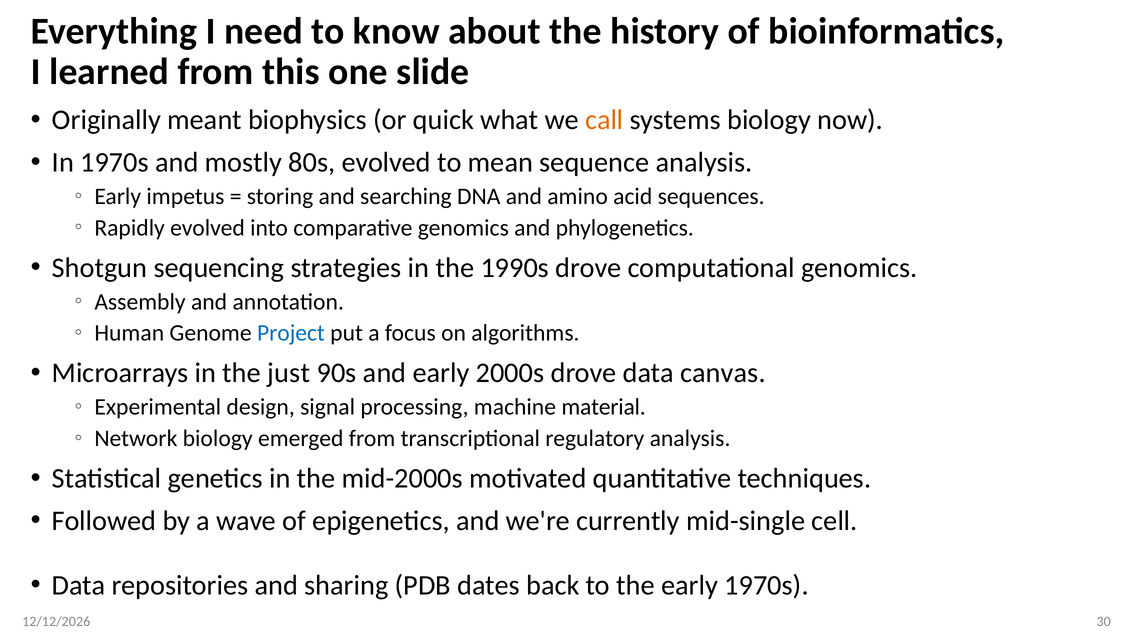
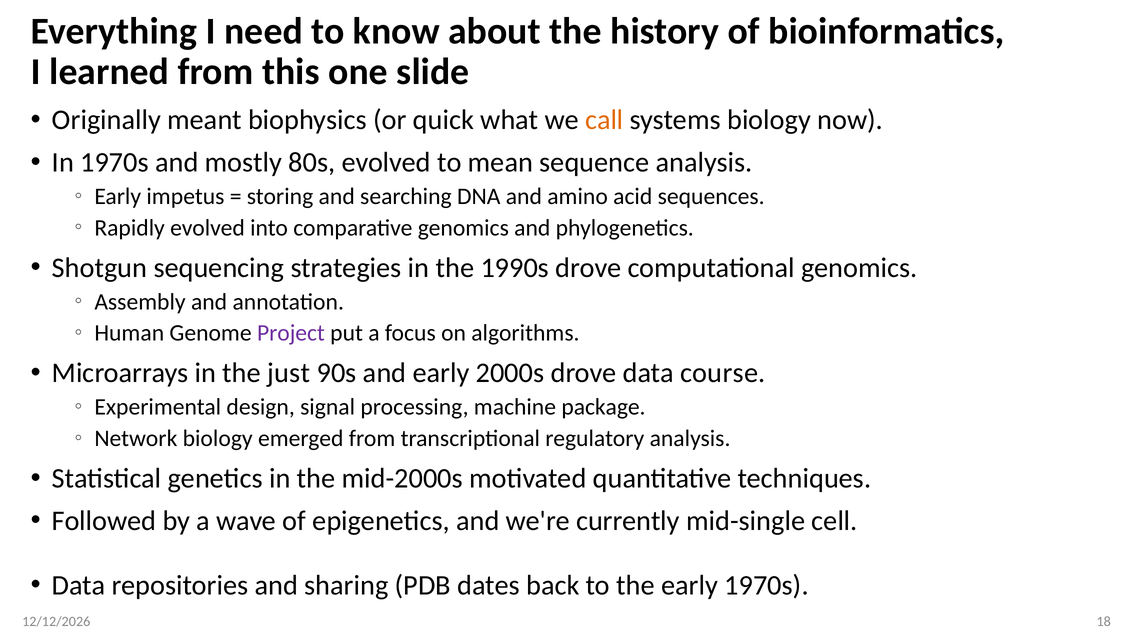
Project colour: blue -> purple (291, 333)
canvas: canvas -> course (723, 373)
material: material -> package (604, 407)
30: 30 -> 18 (1104, 621)
